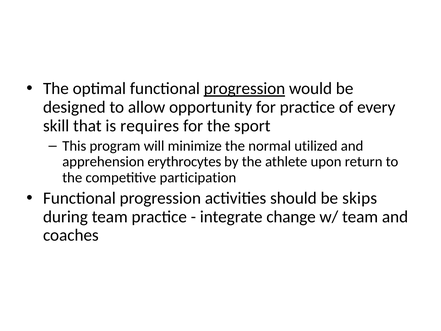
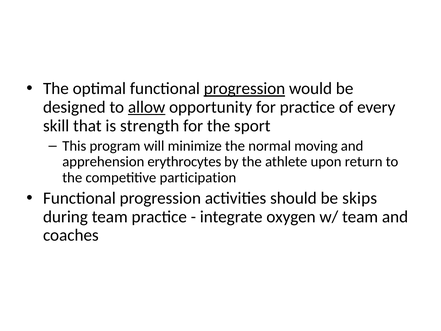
allow underline: none -> present (147, 107)
requires: requires -> strength (150, 126)
utilized: utilized -> moving (316, 146)
change: change -> oxygen (291, 217)
